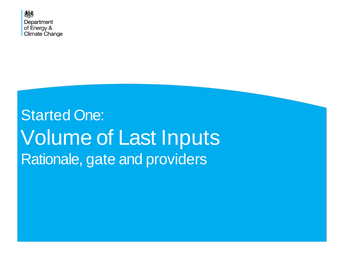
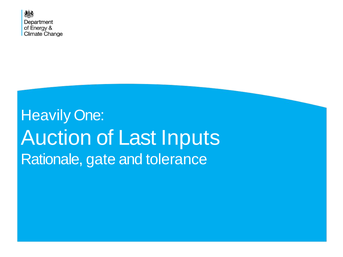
Started: Started -> Heavily (46, 116)
Volume: Volume -> Auction (56, 138)
providers: providers -> tolerance (177, 160)
